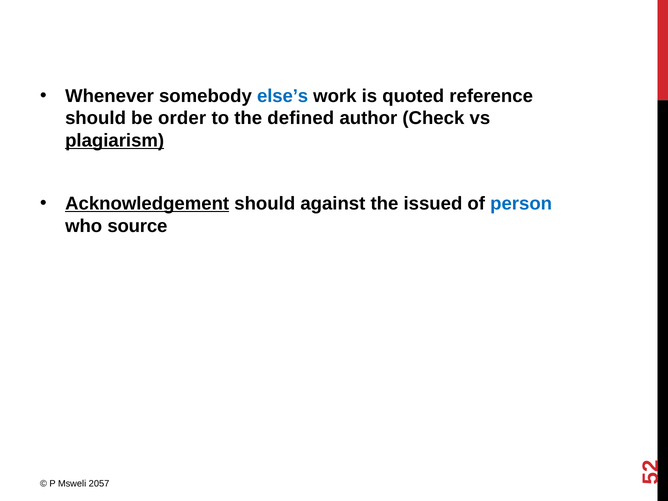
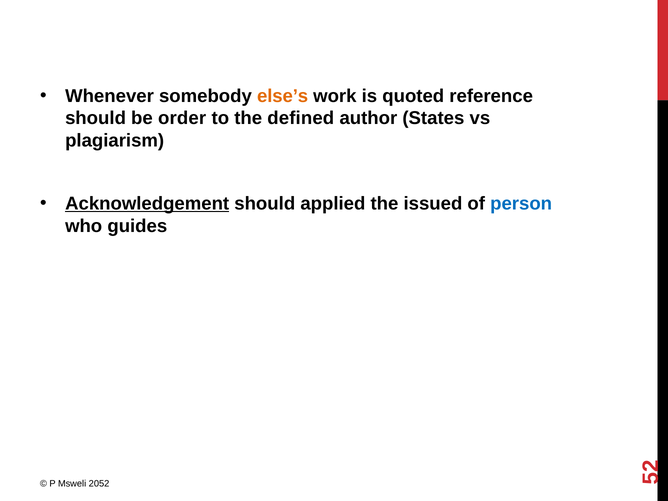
else’s colour: blue -> orange (283, 96)
Check: Check -> States (433, 118)
plagiarism underline: present -> none (115, 140)
against: against -> applied (333, 204)
source: source -> guides (137, 226)
2057: 2057 -> 2052 (99, 484)
